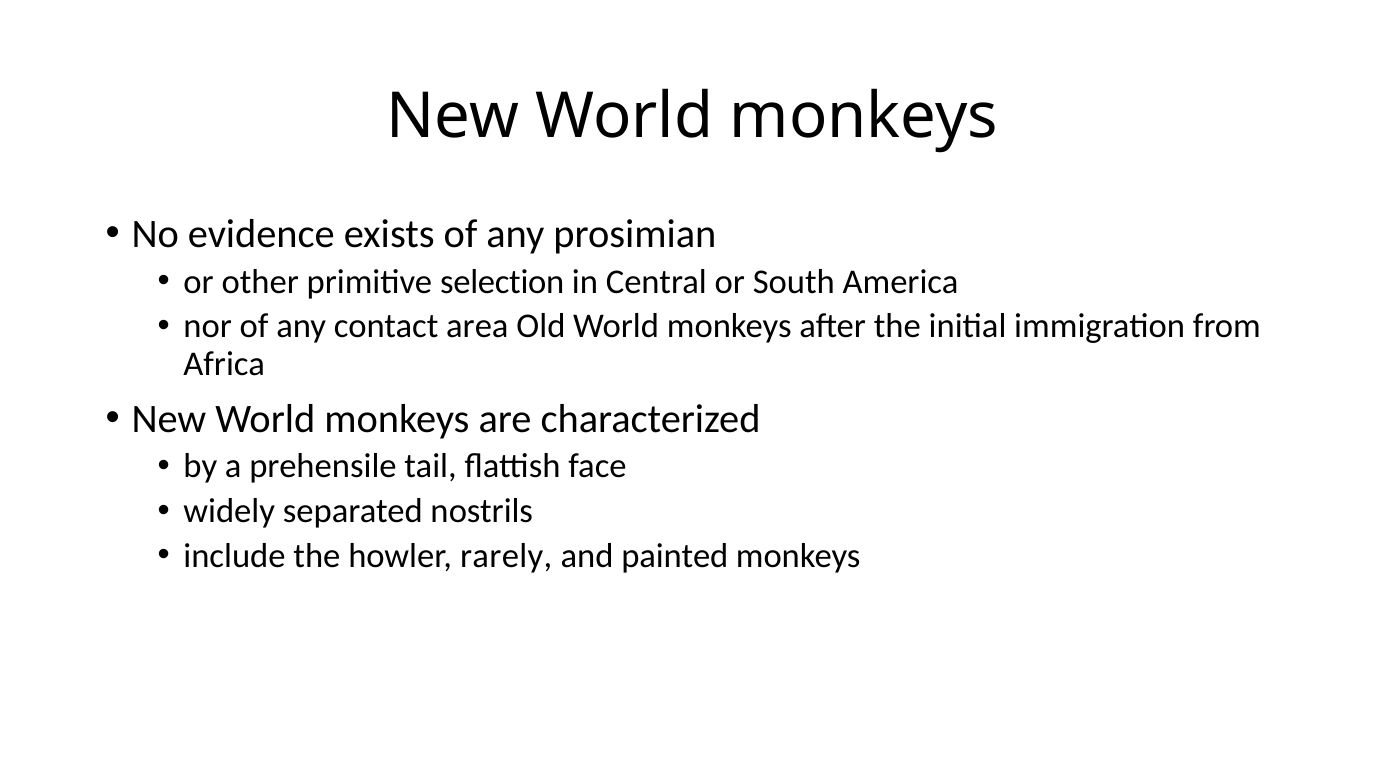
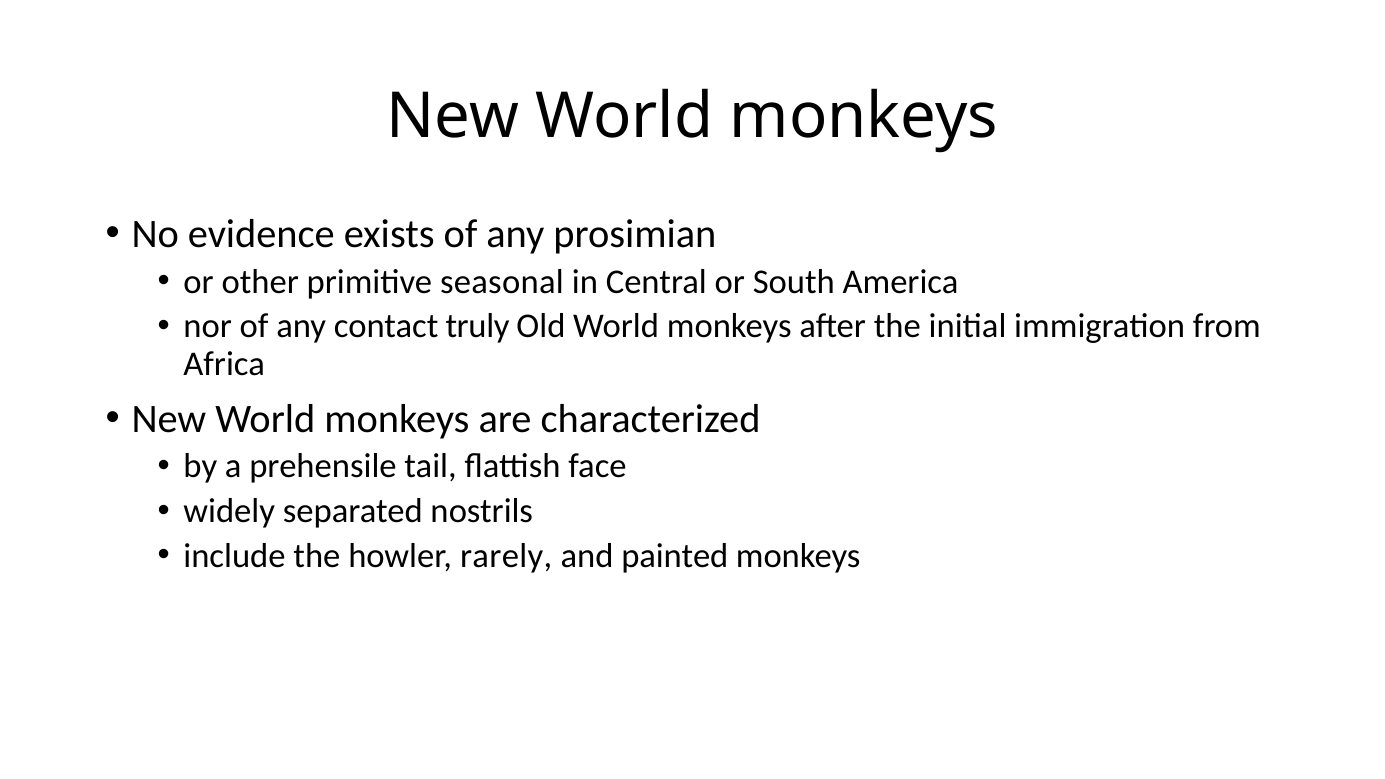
selection: selection -> seasonal (502, 282)
area: area -> truly (478, 326)
